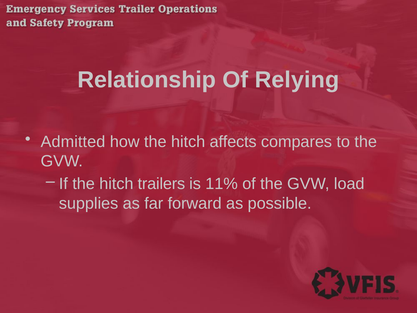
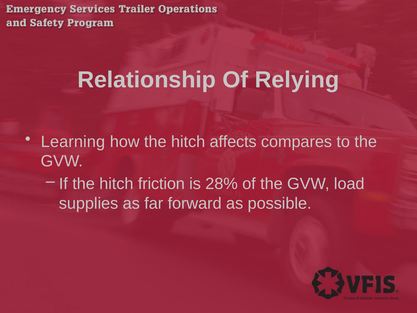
Admitted: Admitted -> Learning (73, 142)
trailers: trailers -> friction (161, 184)
11%: 11% -> 28% (222, 184)
